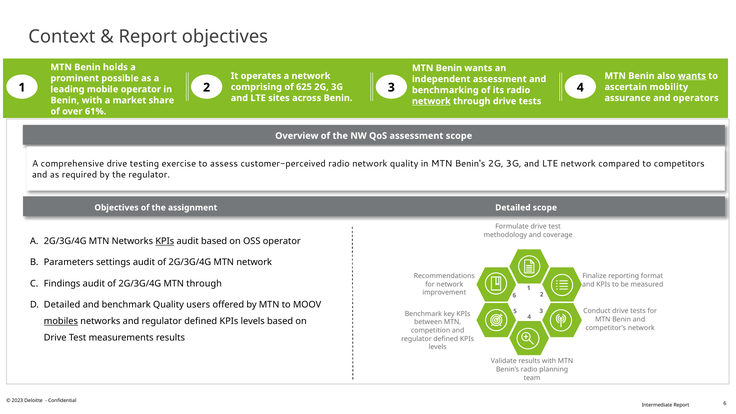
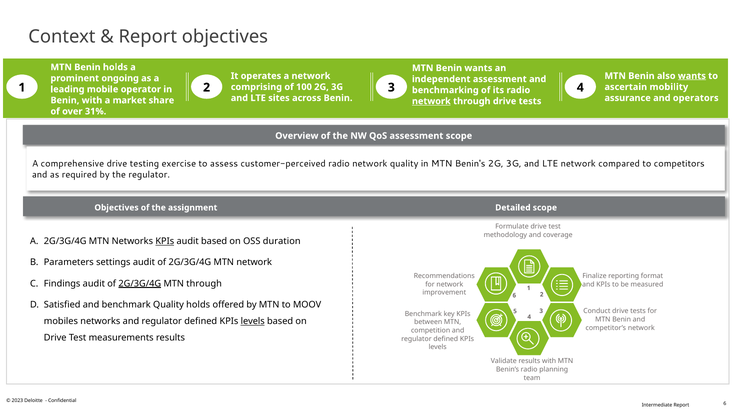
possible: possible -> ongoing (120, 78)
625: 625 -> 100 (304, 87)
61%: 61% -> 31% (96, 111)
OSS operator: operator -> duration (282, 241)
2G/3G/4G underline: none -> present (140, 284)
Detailed: Detailed -> Satisfied (62, 305)
Quality users: users -> holds (198, 305)
mobiles underline: present -> none (61, 321)
levels underline: none -> present (253, 321)
